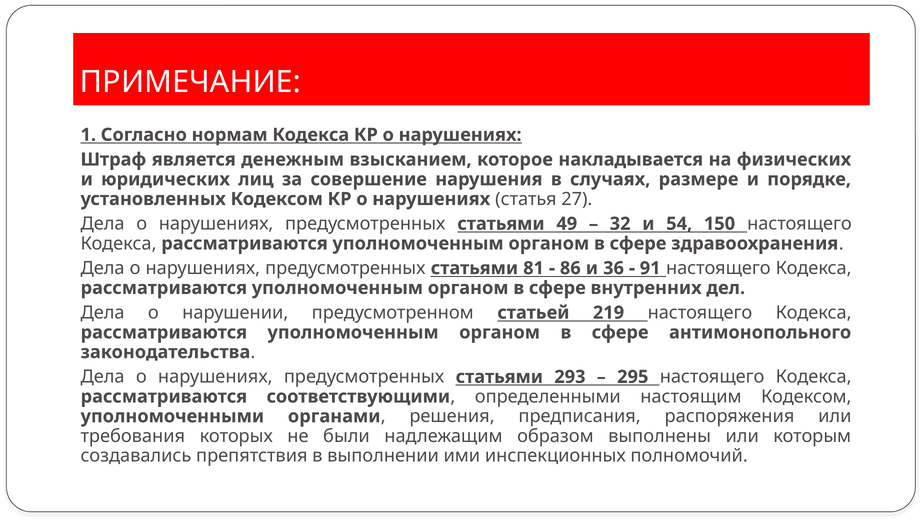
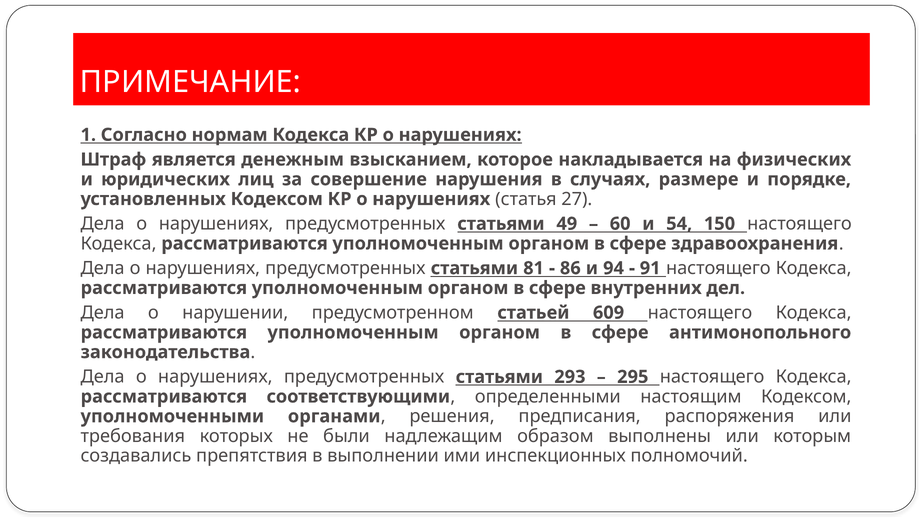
32: 32 -> 60 (620, 224)
36: 36 -> 94 (614, 268)
219: 219 -> 609 (609, 312)
